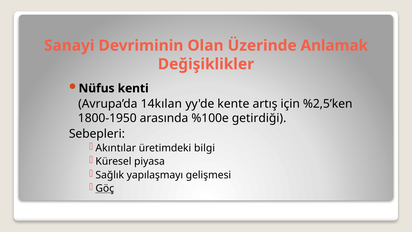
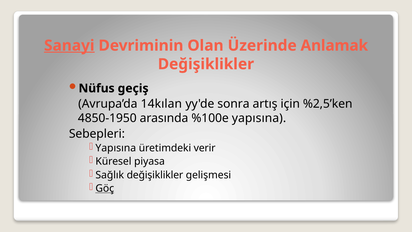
Sanayi underline: none -> present (69, 46)
kenti: kenti -> geçiş (133, 88)
kente: kente -> sonra (233, 104)
1800-1950: 1800-1950 -> 4850-1950 (107, 118)
%100e getirdiği: getirdiği -> yapısına (259, 118)
Akıntılar: Akıntılar -> Yapısına (116, 148)
bilgi: bilgi -> verir (205, 148)
Sağlık yapılaşmayı: yapılaşmayı -> değişiklikler (155, 175)
